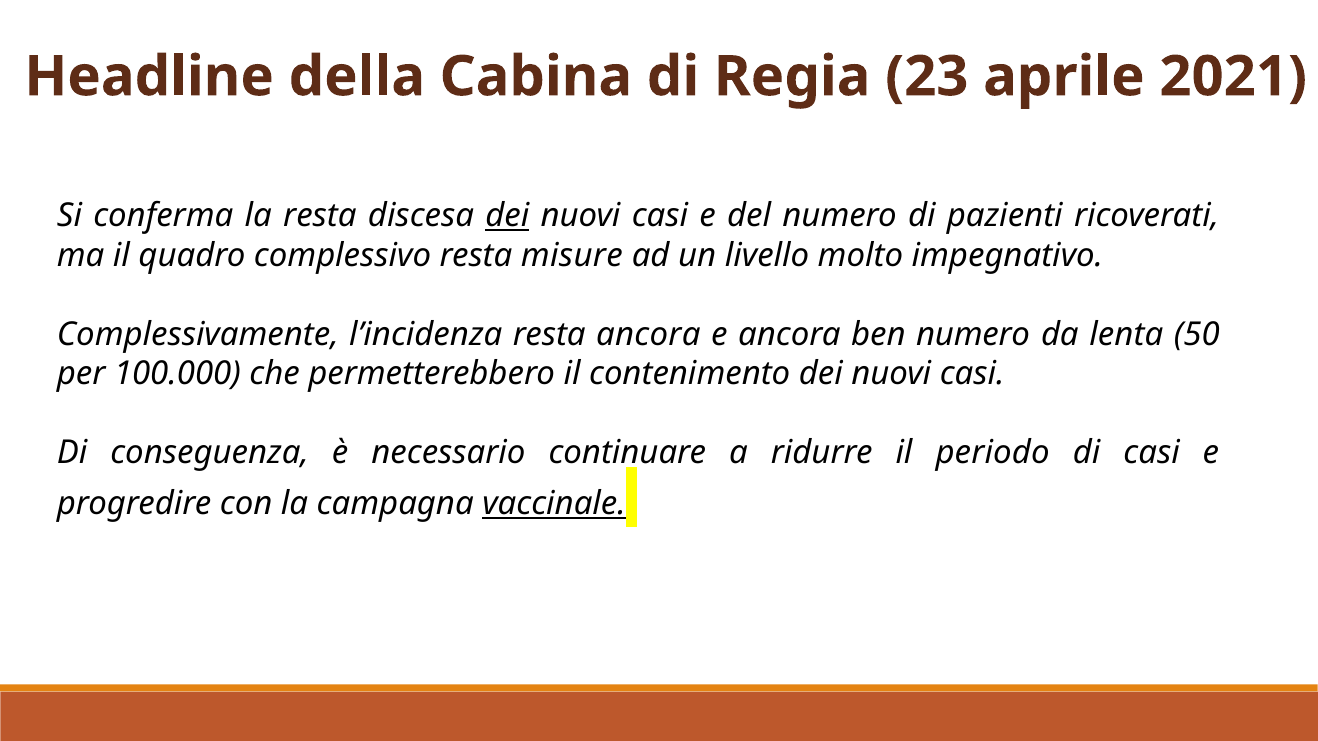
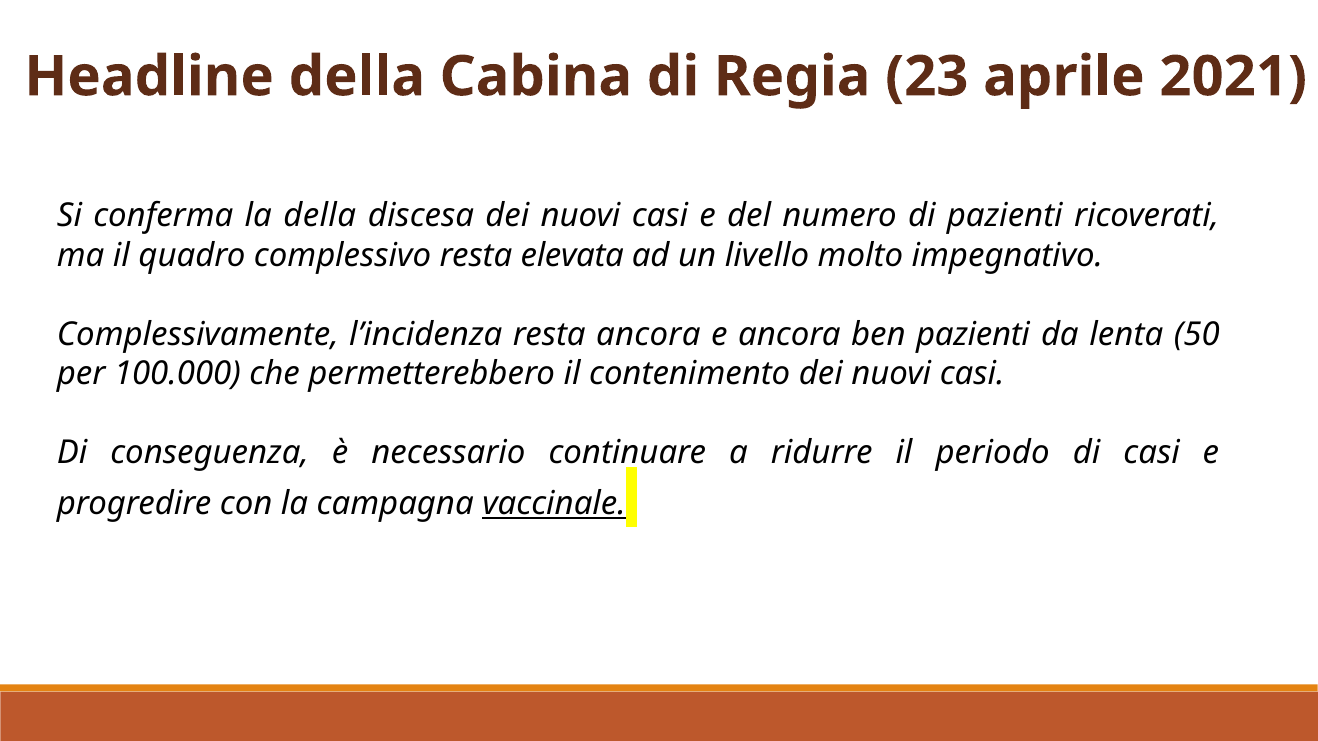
la resta: resta -> della (320, 216)
dei underline: present -> none (507, 216)
misure: misure -> elevata (572, 256)
ben numero: numero -> pazienti (973, 335)
